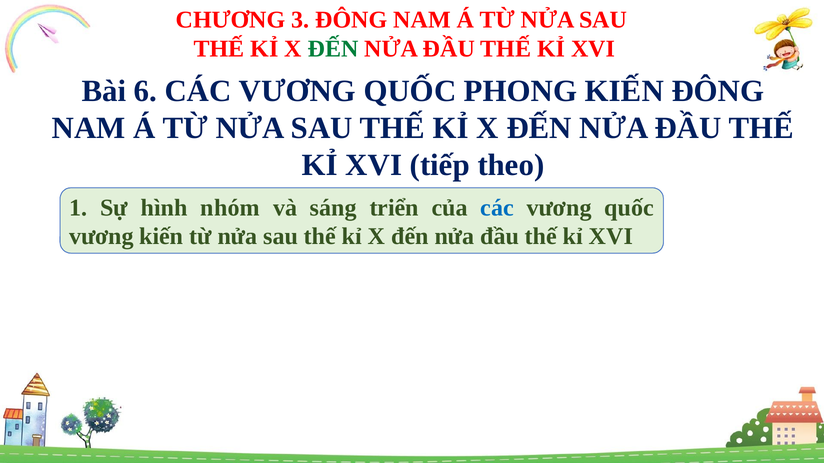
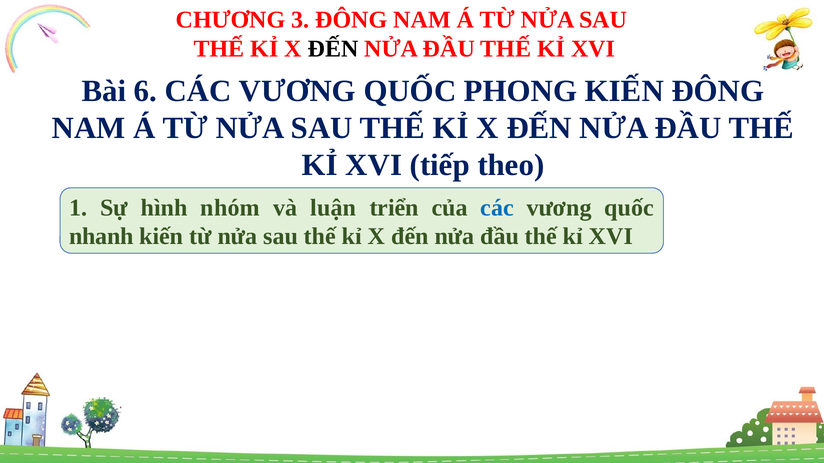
ĐẾN colour: green -> black (333, 49)
sáng: sáng -> luận (333, 208)
vương: vương -> nhanh (101, 237)
